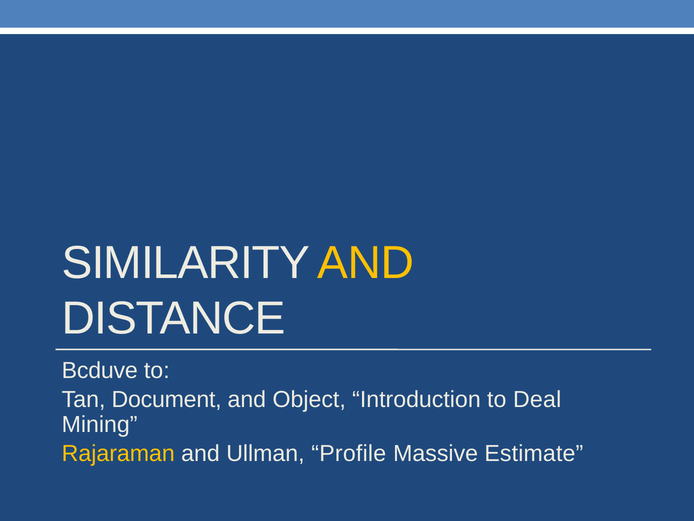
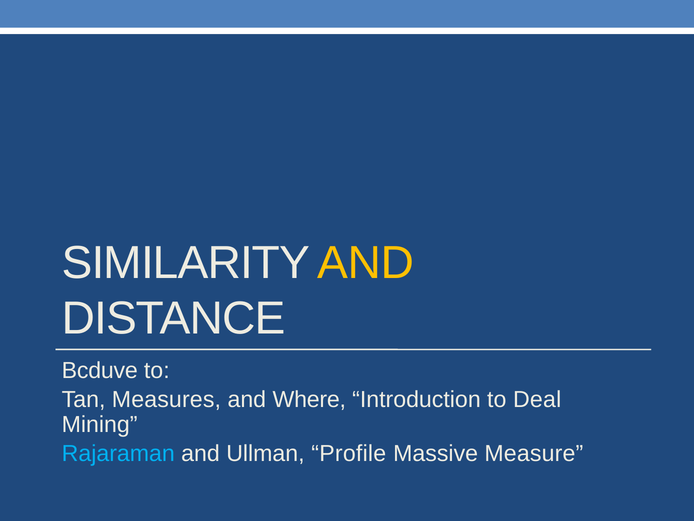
Document: Document -> Measures (166, 399)
Object: Object -> Where (309, 399)
Rajaraman colour: yellow -> light blue (118, 453)
Estimate: Estimate -> Measure (534, 453)
